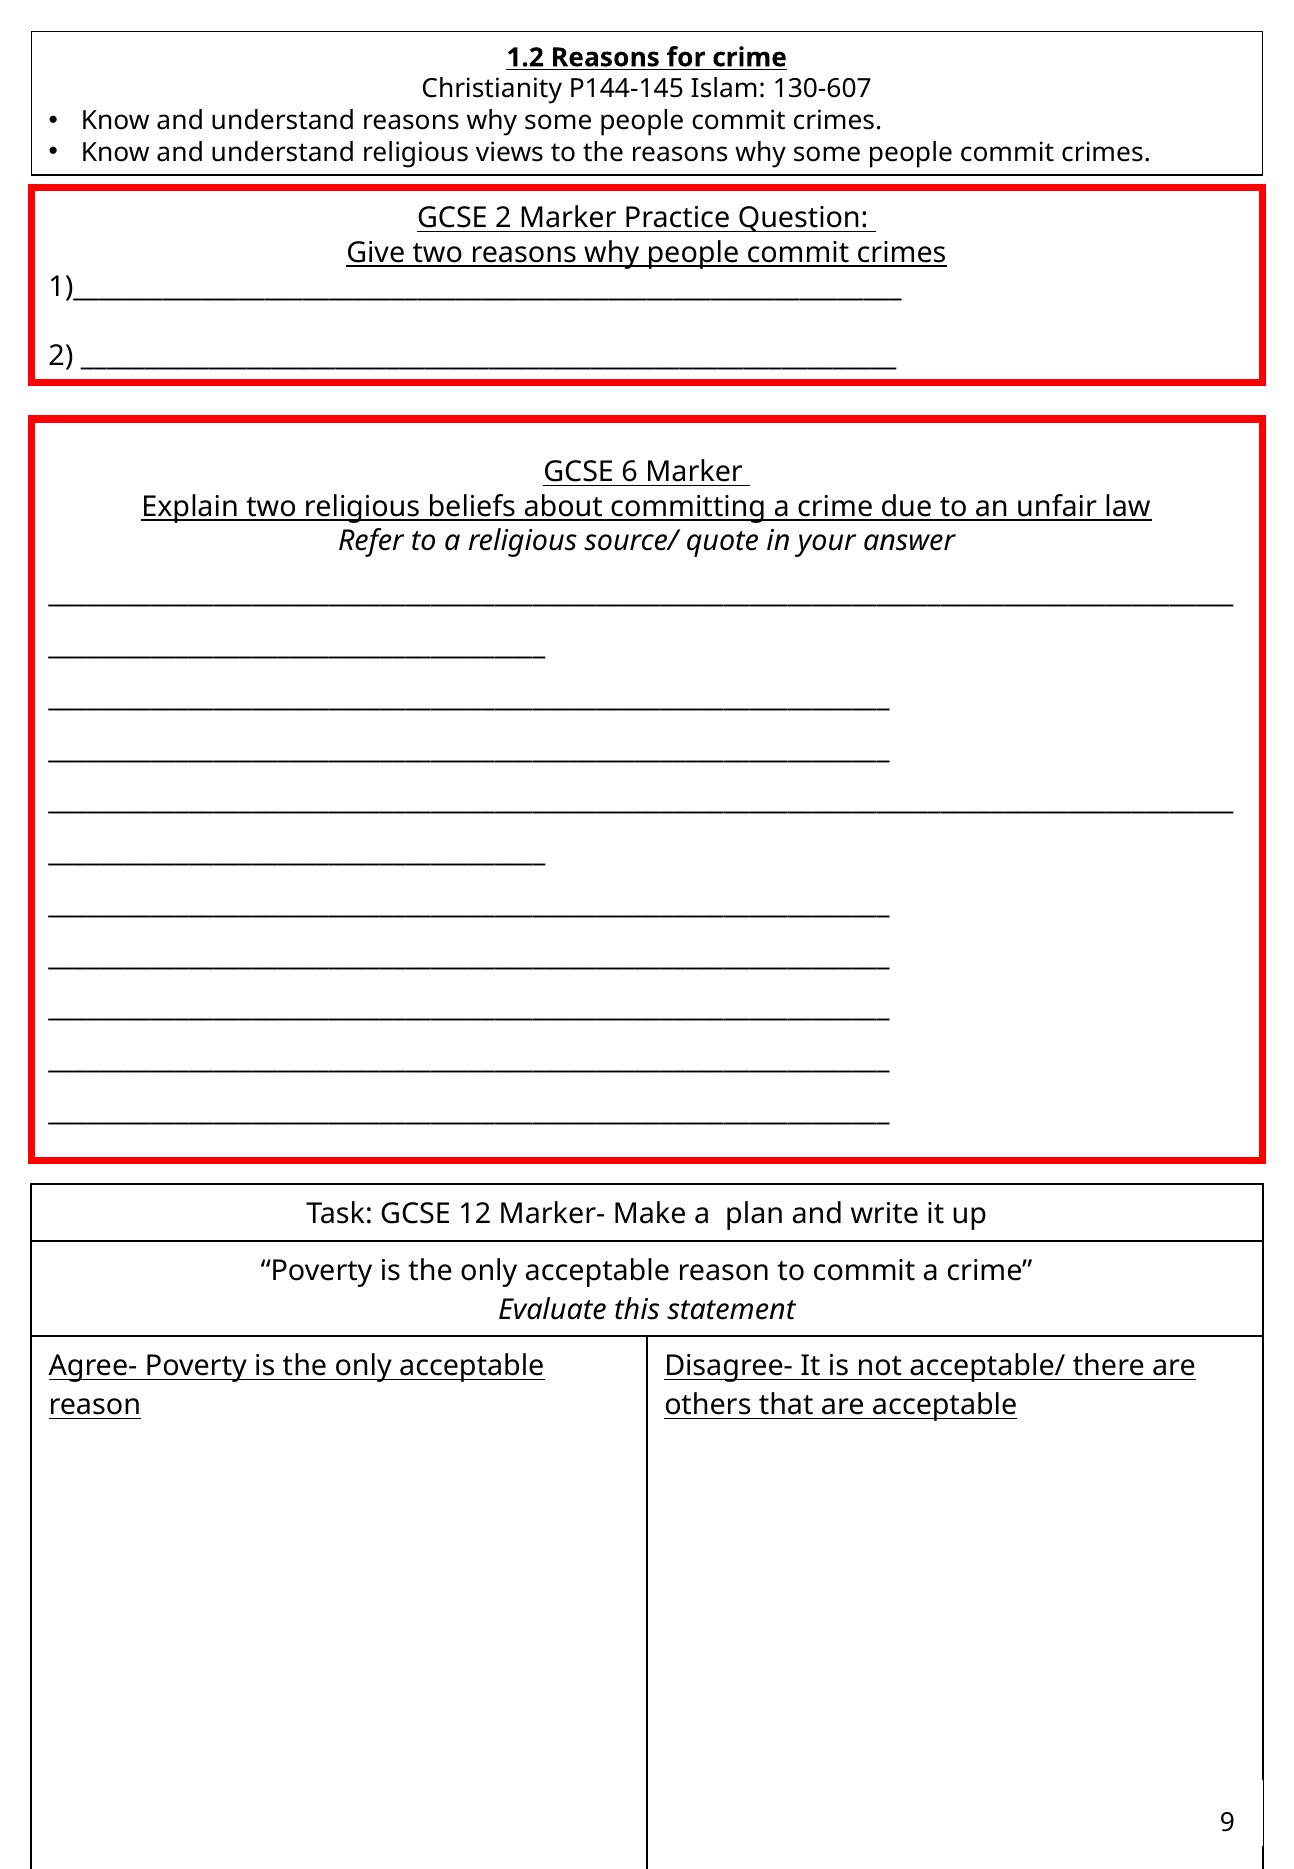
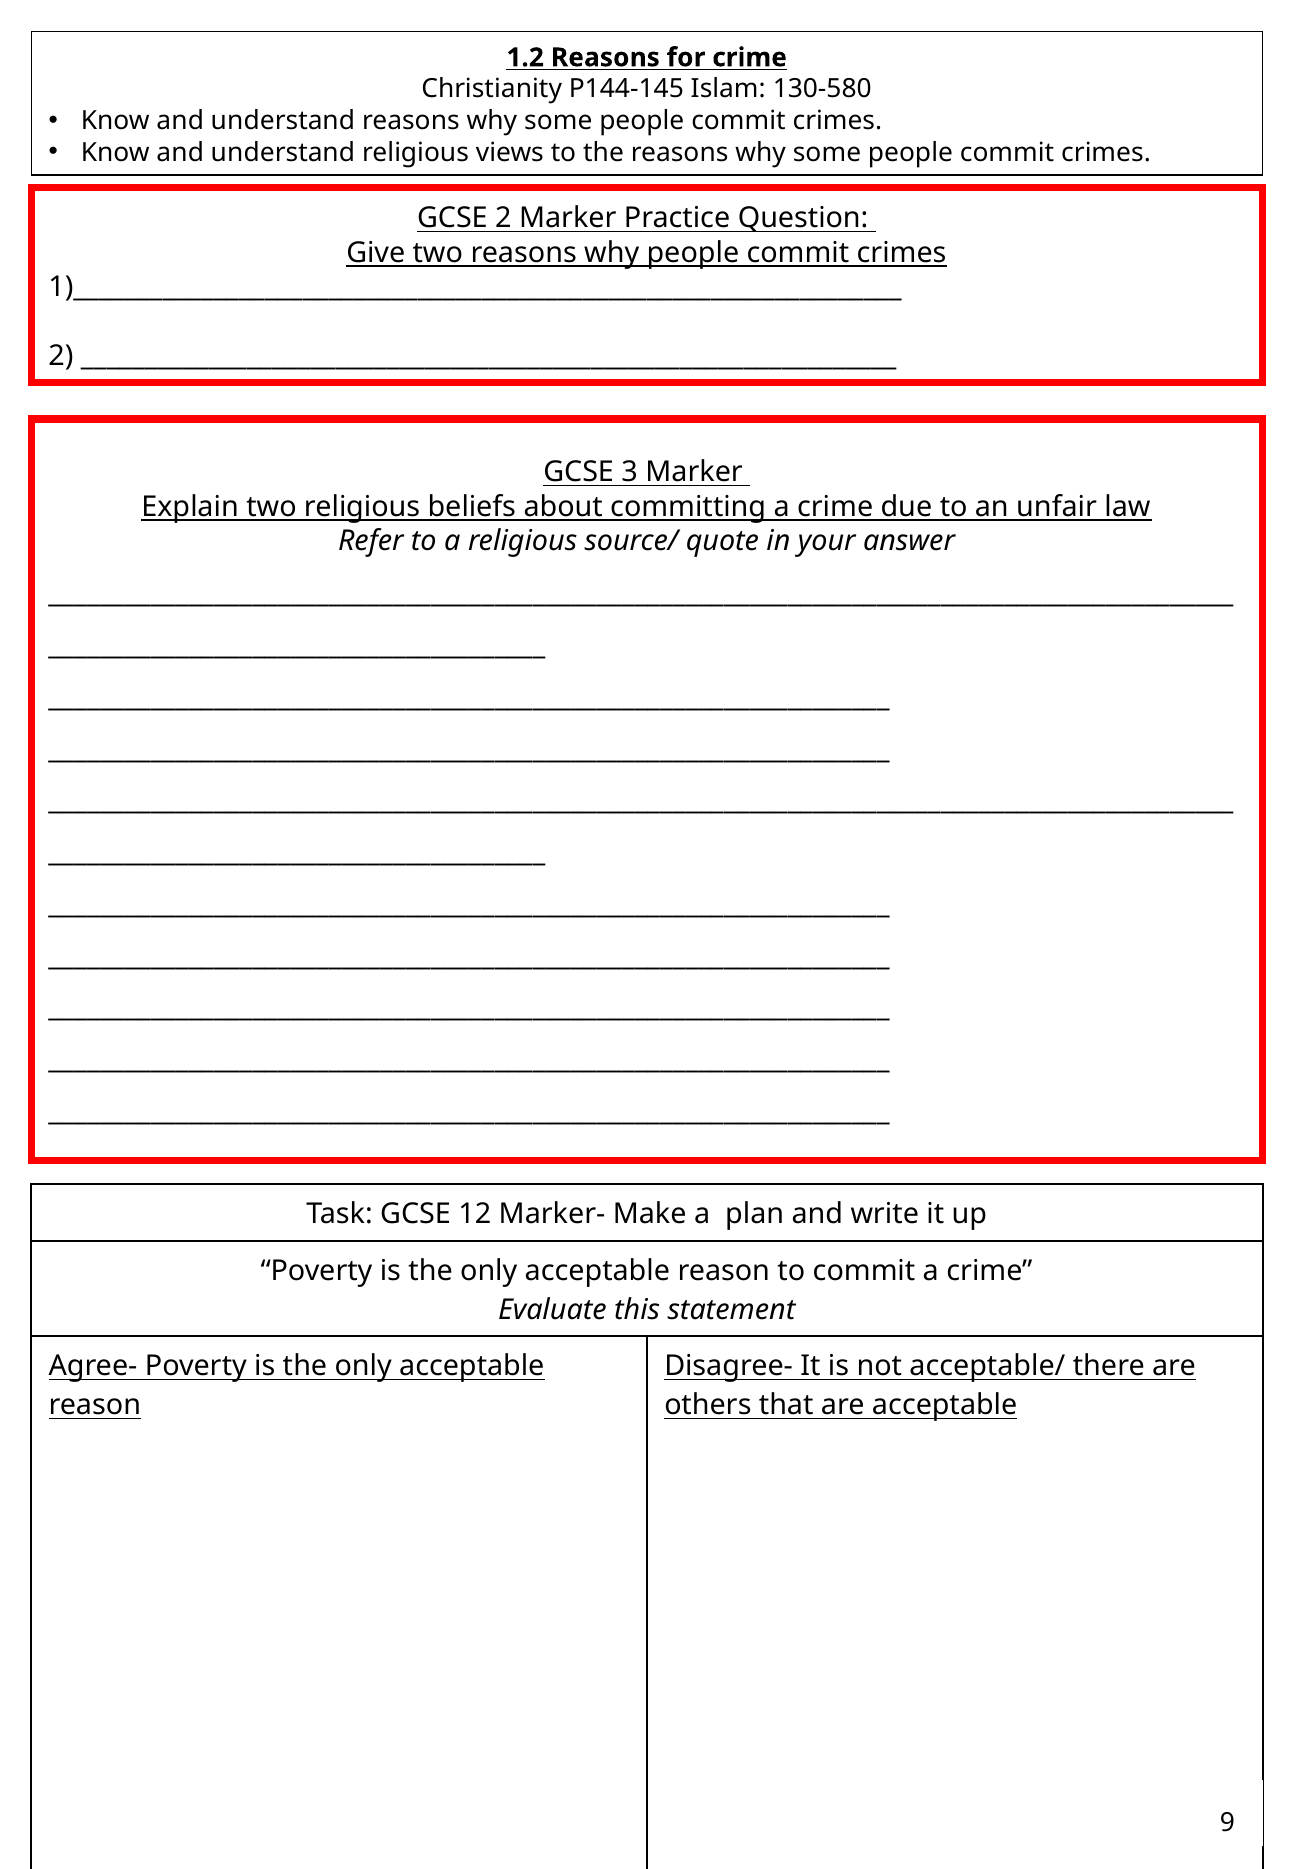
130-607: 130-607 -> 130-580 (822, 89)
6: 6 -> 3 (630, 473)
